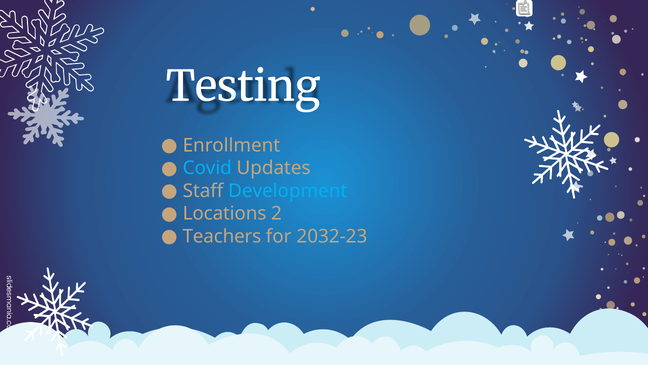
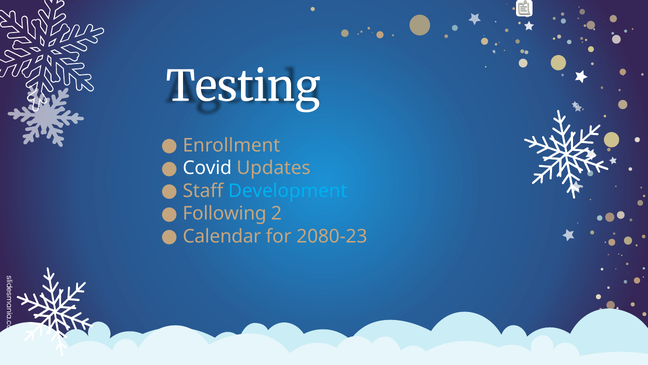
Covid colour: light blue -> white (207, 168)
Locations: Locations -> Following (225, 213)
Teachers: Teachers -> Calendar (222, 236)
2032-23: 2032-23 -> 2080-23 (332, 236)
